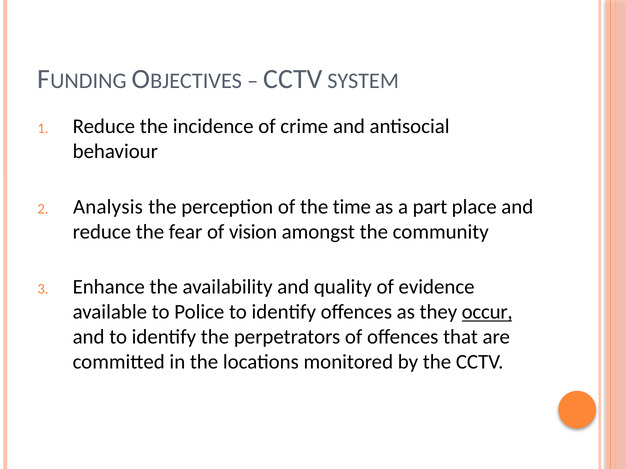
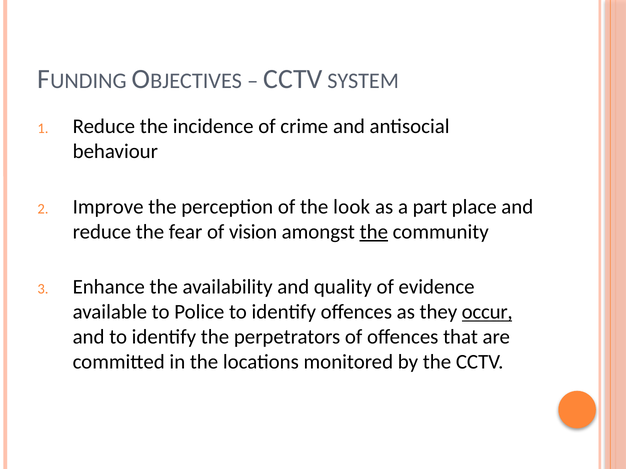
Analysis: Analysis -> Improve (108, 207)
time: time -> look (352, 207)
the underline: none -> present (374, 232)
